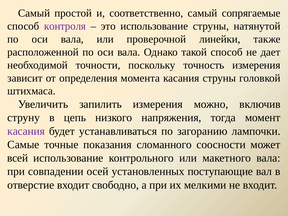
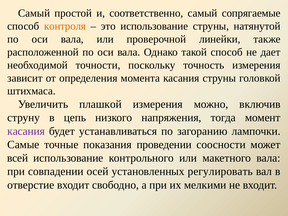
контроля colour: purple -> orange (65, 26)
запилить: запилить -> плашкой (100, 104)
сломанного: сломанного -> проведении (164, 145)
поступающие: поступающие -> регулировать (220, 171)
